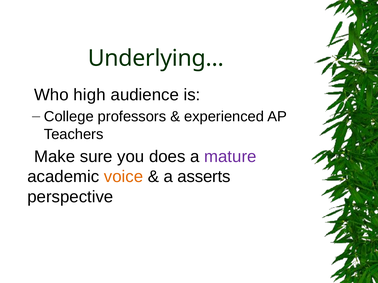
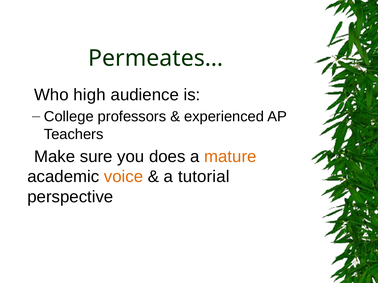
Underlying…: Underlying… -> Permeates… (156, 58)
mature colour: purple -> orange (230, 157)
asserts: asserts -> tutorial (204, 177)
